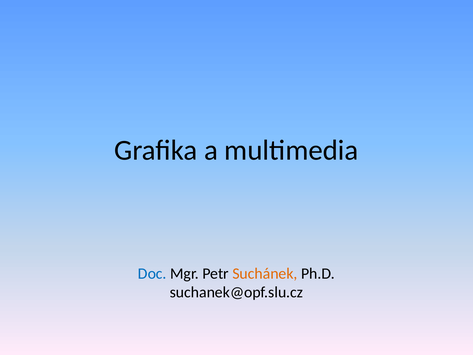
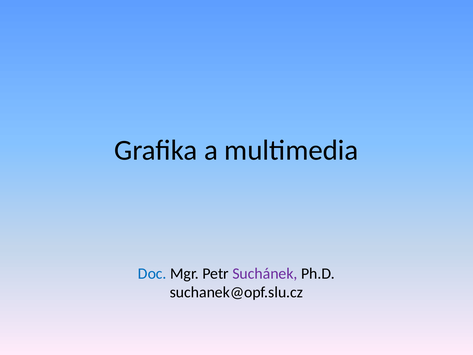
Suchánek colour: orange -> purple (265, 273)
